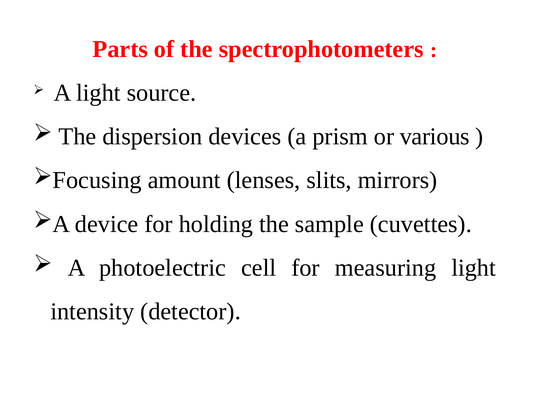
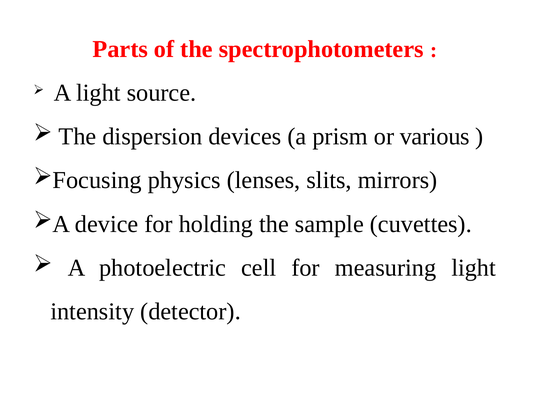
amount: amount -> physics (184, 180)
